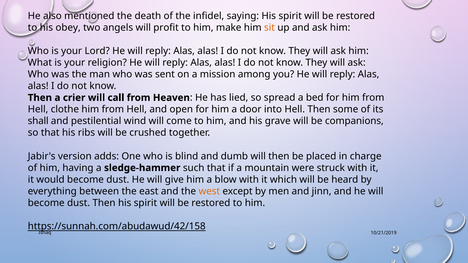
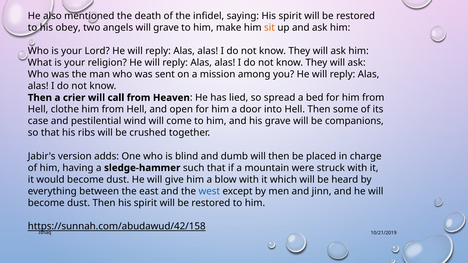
will profit: profit -> grave (166, 28)
shall: shall -> case (38, 121)
west colour: orange -> blue (209, 191)
